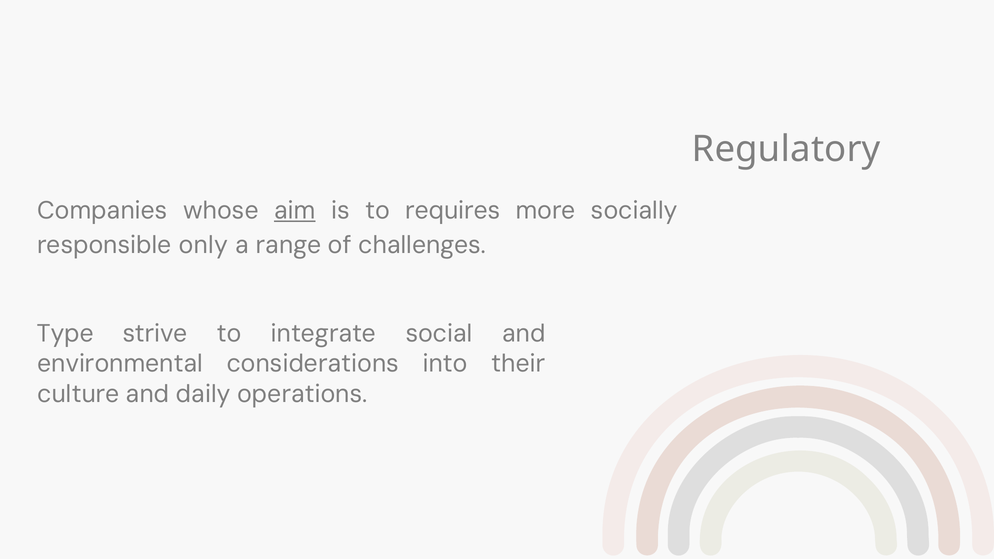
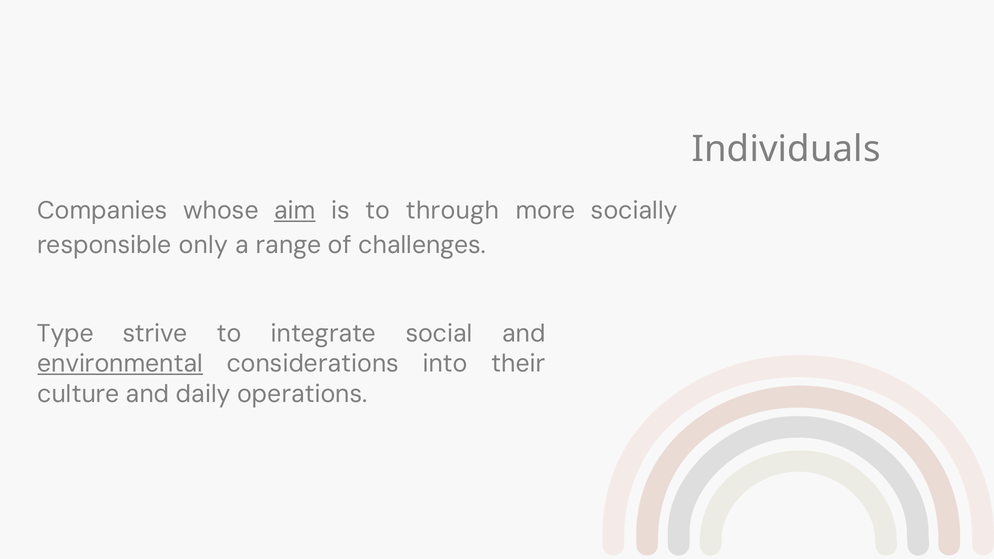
Regulatory: Regulatory -> Individuals (786, 149)
requires: requires -> through (453, 210)
environmental underline: none -> present (120, 364)
